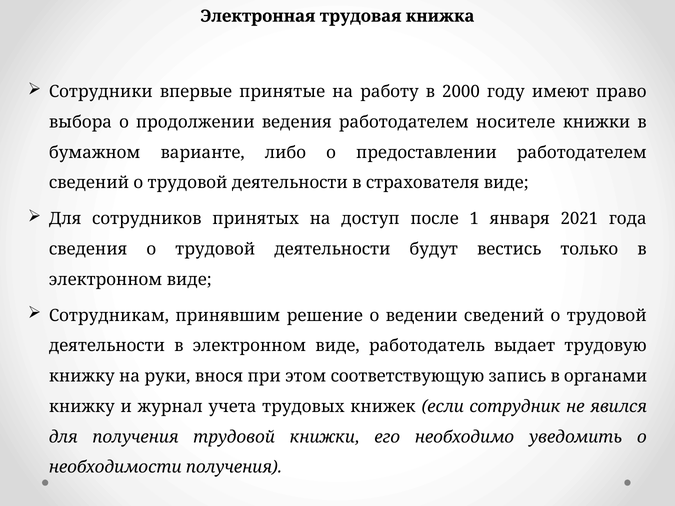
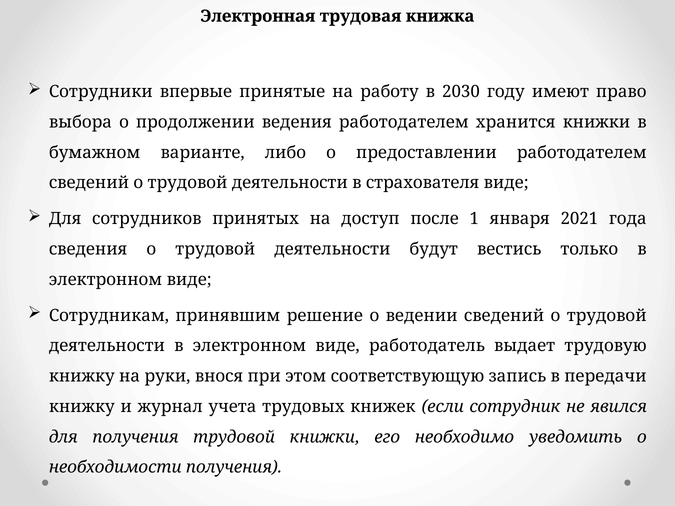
2000: 2000 -> 2030 (461, 92)
носителе: носителе -> хранится (516, 122)
органами: органами -> передачи (605, 376)
